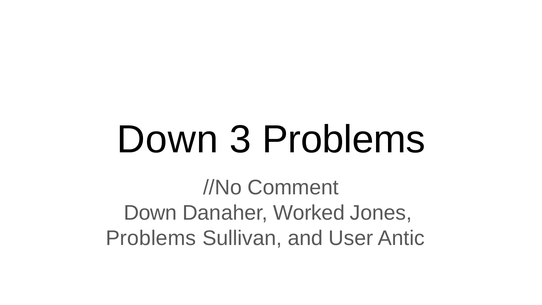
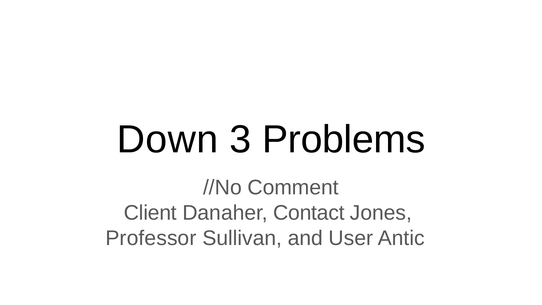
Down: Down -> Client (150, 213)
Worked: Worked -> Contact (309, 213)
Problems: Problems -> Professor (151, 238)
